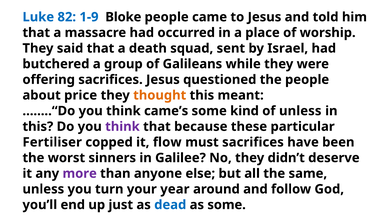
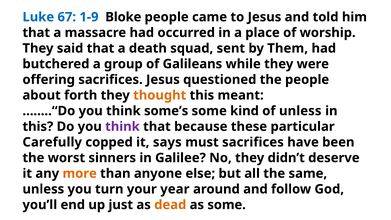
82: 82 -> 67 (67, 17)
Israel: Israel -> Them (288, 48)
price: price -> forth (81, 95)
came’s: came’s -> some’s (166, 111)
Fertiliser: Fertiliser -> Carefully (52, 142)
flow: flow -> says (167, 142)
more colour: purple -> orange (80, 173)
dead colour: blue -> orange (170, 205)
